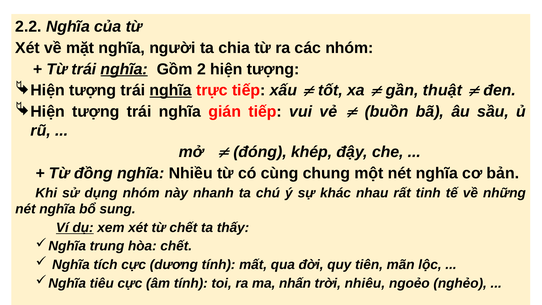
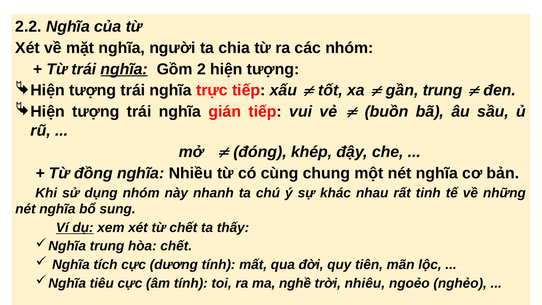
nghĩa underline: present -> none (171, 90)
gần thuật: thuật -> trung (443, 90)
nhấn: nhấn -> nghề (295, 283)
